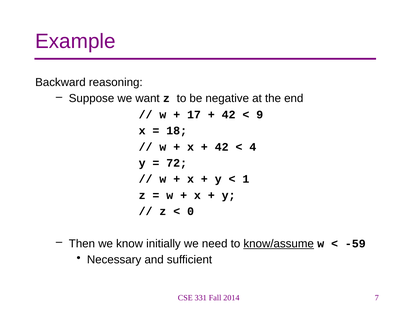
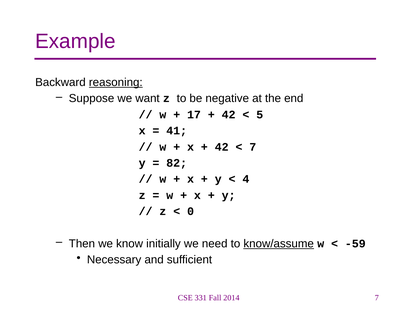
reasoning underline: none -> present (116, 82)
9: 9 -> 5 (260, 114)
18: 18 -> 41 (177, 131)
4: 4 -> 7 (253, 147)
72: 72 -> 82 (177, 163)
1: 1 -> 4 (246, 179)
